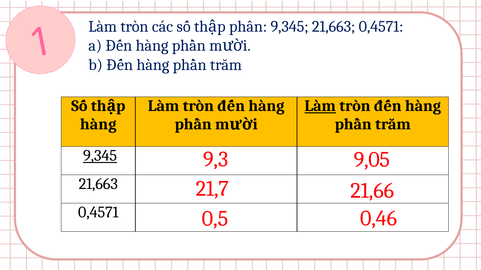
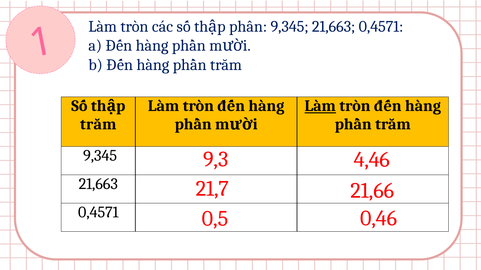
hàng: hàng -> trăm (98, 125)
9,345 underline: present -> none (100, 156)
9,05: 9,05 -> 4,46 (372, 160)
